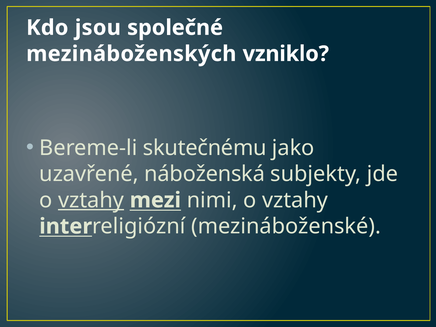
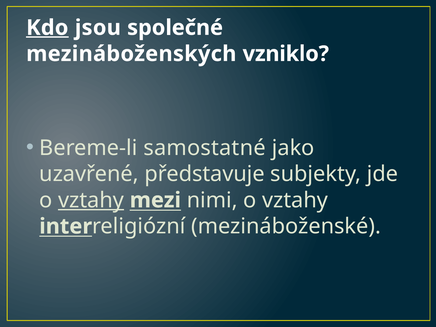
Kdo underline: none -> present (47, 28)
skutečnému: skutečnému -> samostatné (205, 148)
náboženská: náboženská -> představuje (205, 174)
